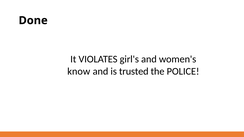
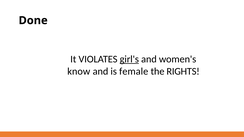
girl's underline: none -> present (129, 59)
trusted: trusted -> female (134, 71)
POLICE: POLICE -> RIGHTS (183, 71)
